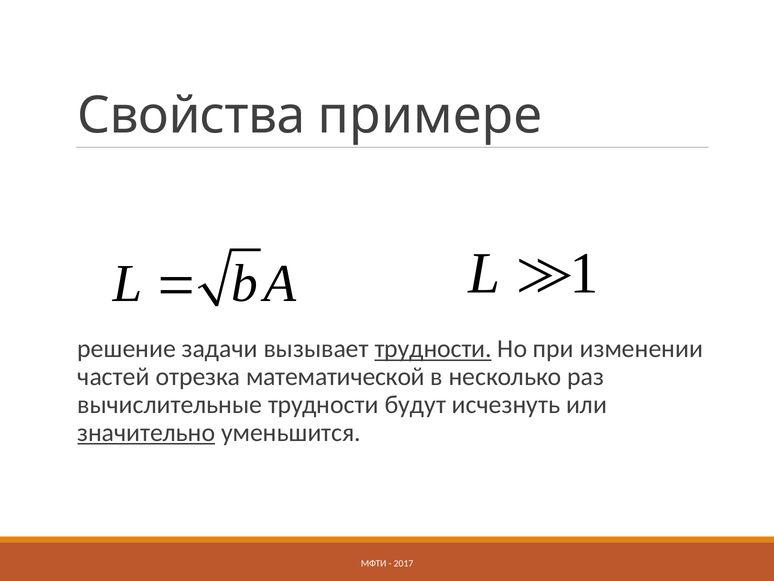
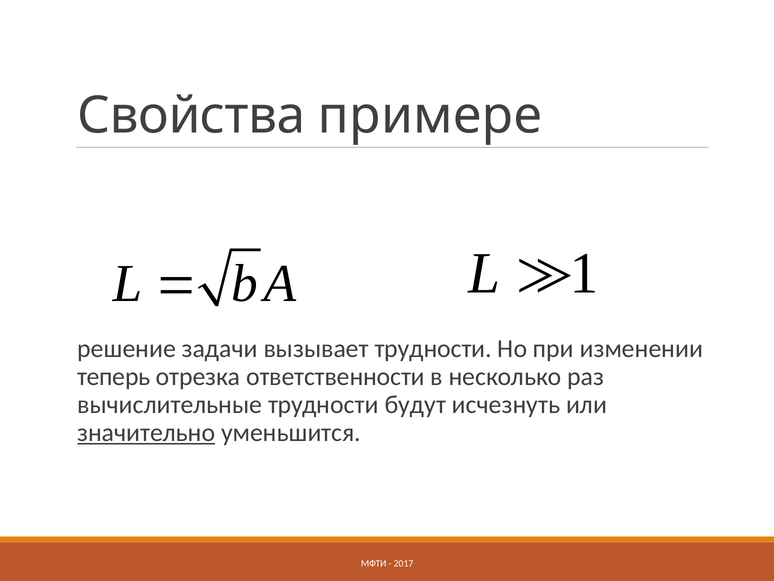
трудности underline: present -> none (433, 349)
частей: частей -> теперь (114, 376)
математической: математической -> ответственности (335, 376)
